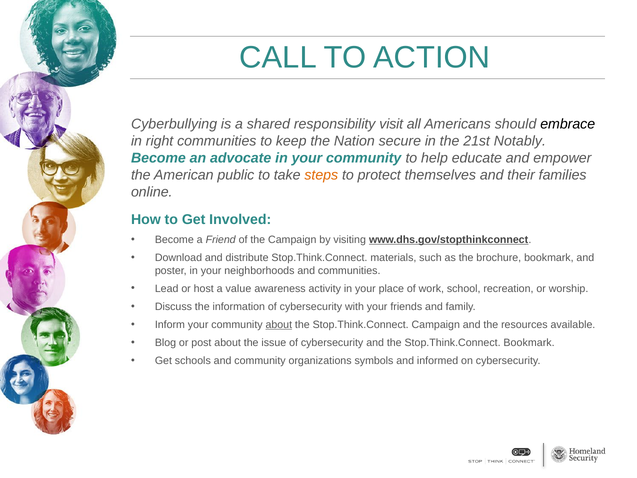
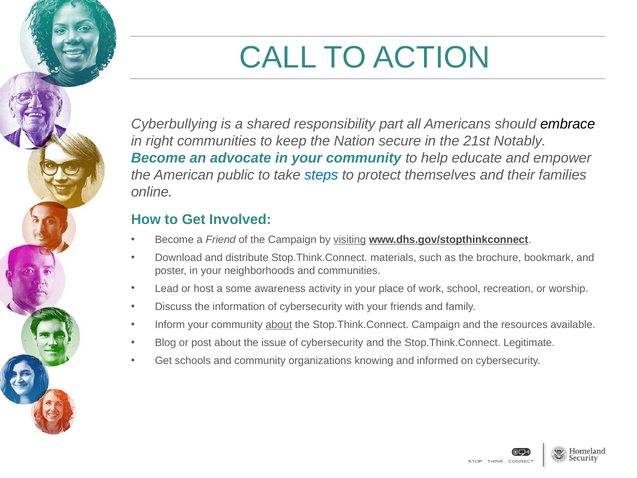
visit: visit -> part (391, 124)
steps colour: orange -> blue (321, 175)
visiting underline: none -> present (350, 240)
value: value -> some (239, 288)
Stop.Think.Connect Bookmark: Bookmark -> Legitimate (529, 343)
symbols: symbols -> knowing (374, 361)
